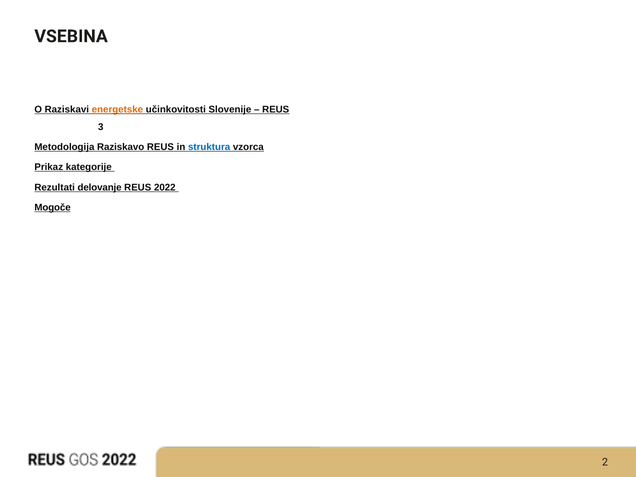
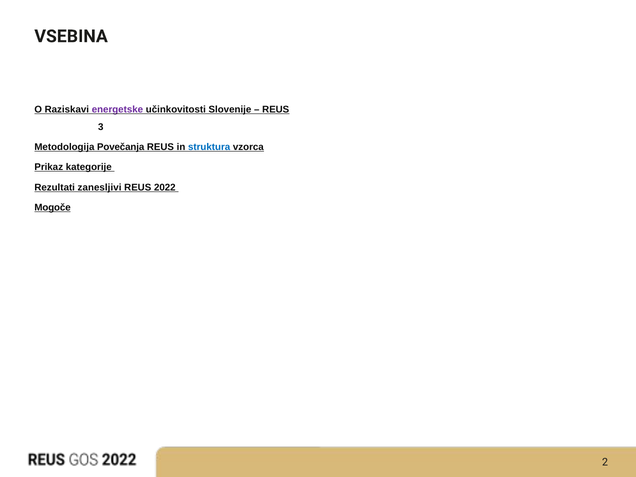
energetske colour: orange -> purple (117, 109)
Raziskavo: Raziskavo -> Povečanja (121, 147)
delovanje: delovanje -> zanesljivi (100, 187)
